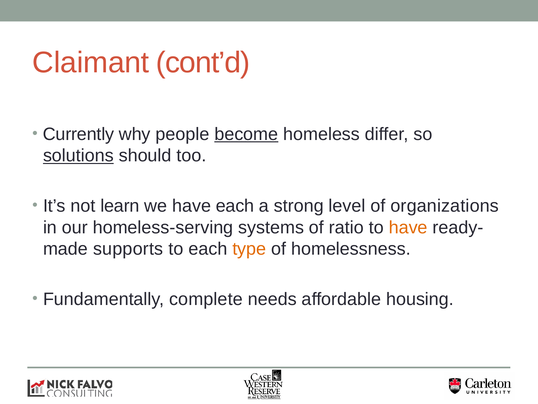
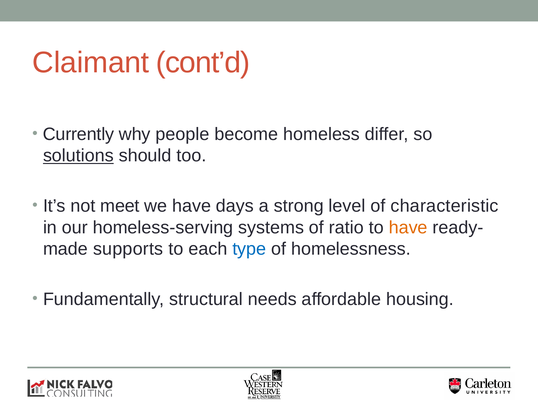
become underline: present -> none (246, 134)
learn: learn -> meet (120, 206)
have each: each -> days (235, 206)
organizations: organizations -> characteristic (445, 206)
type colour: orange -> blue (249, 249)
complete: complete -> structural (206, 299)
